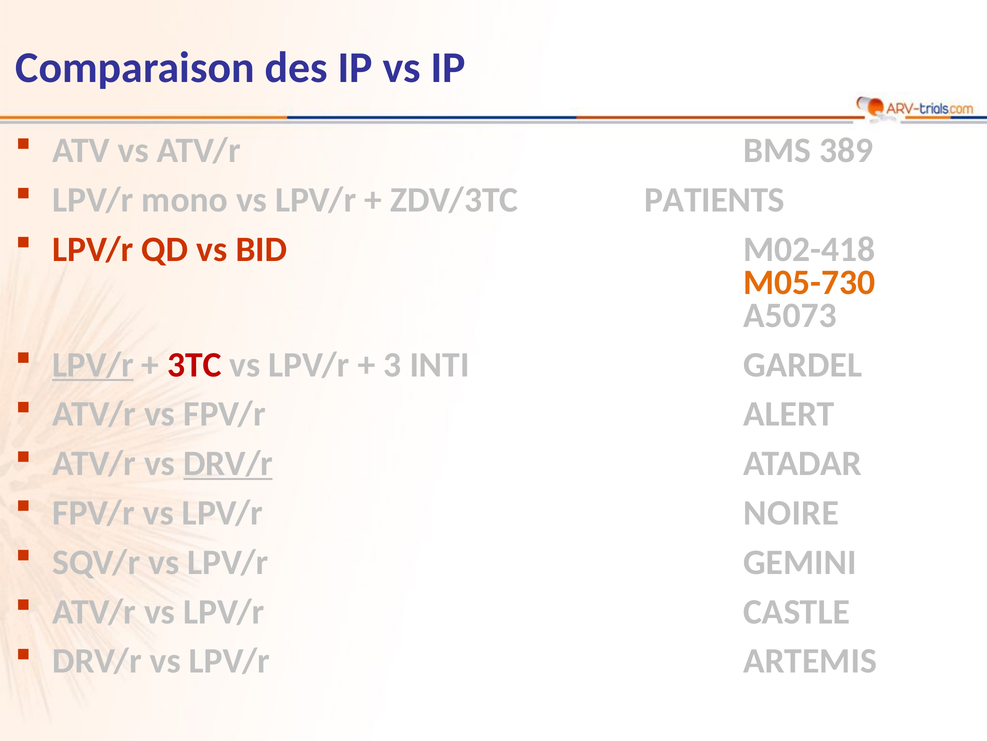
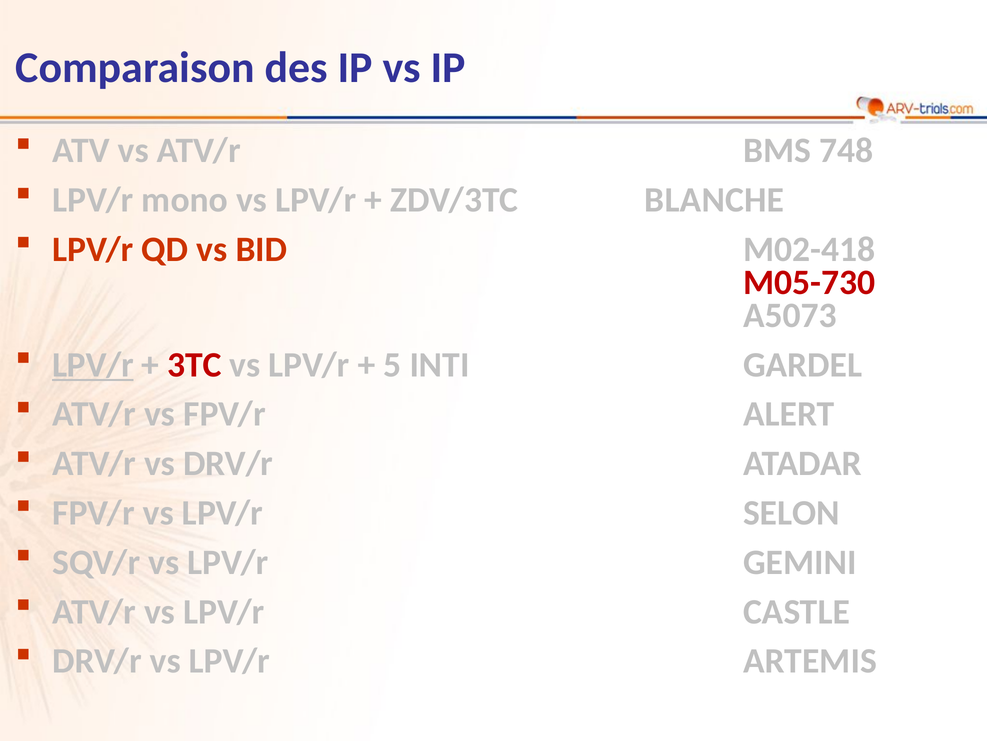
389: 389 -> 748 (846, 151)
PATIENTS: PATIENTS -> BLANCHE (714, 200)
M05-730 colour: orange -> red (809, 282)
3: 3 -> 5 (392, 364)
DRV/r underline: present -> none (228, 463)
NOIRE: NOIRE -> SELON (791, 512)
